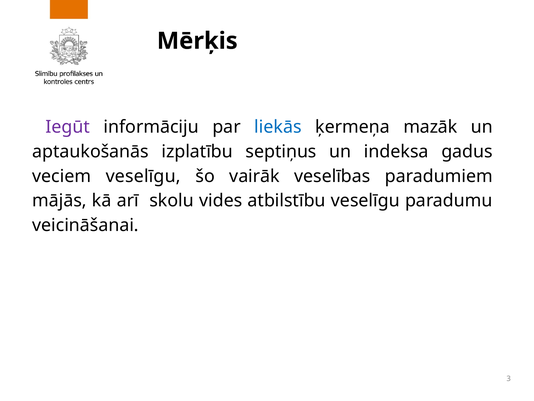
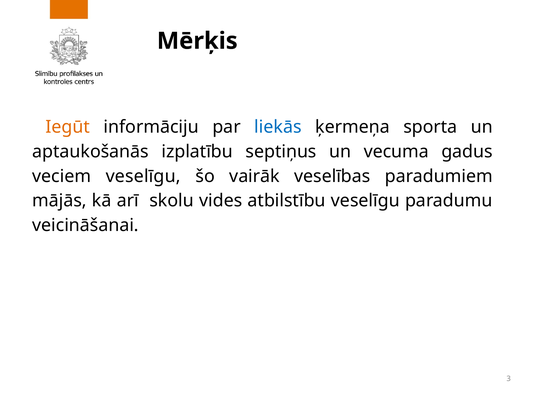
Iegūt colour: purple -> orange (68, 127)
mazāk: mazāk -> sporta (430, 127)
indeksa: indeksa -> vecuma (396, 151)
